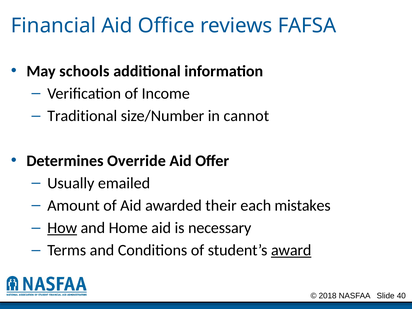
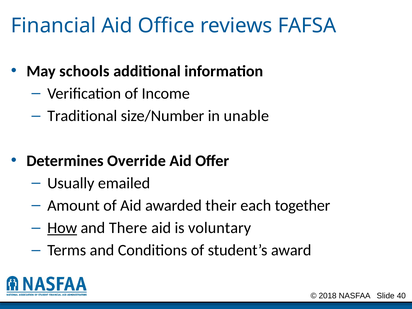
cannot: cannot -> unable (246, 116)
mistakes: mistakes -> together (303, 206)
Home: Home -> There (128, 228)
necessary: necessary -> voluntary (220, 228)
award underline: present -> none (291, 250)
